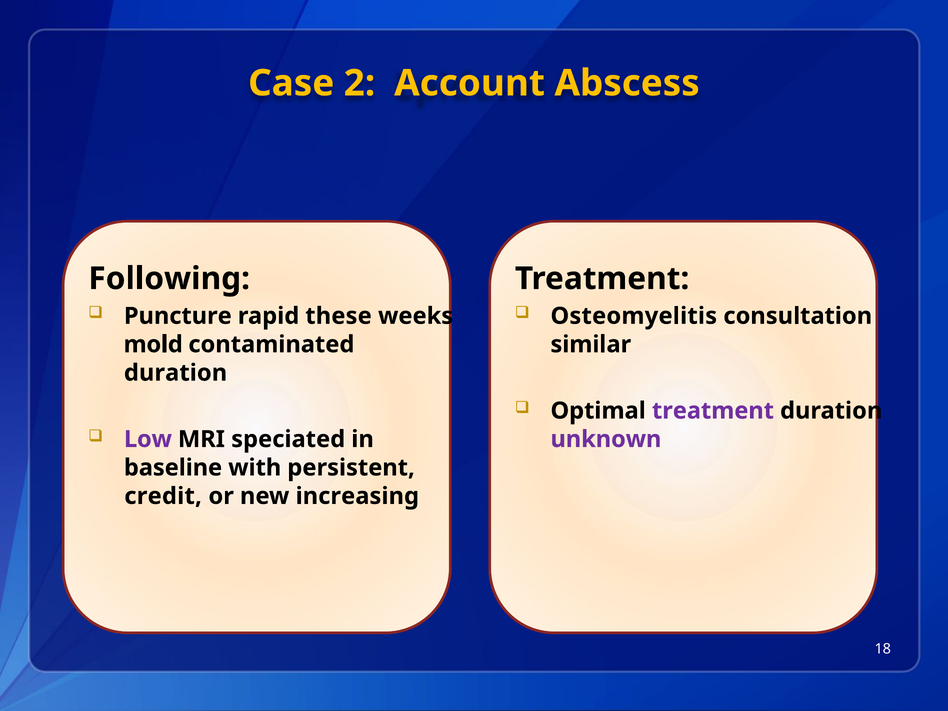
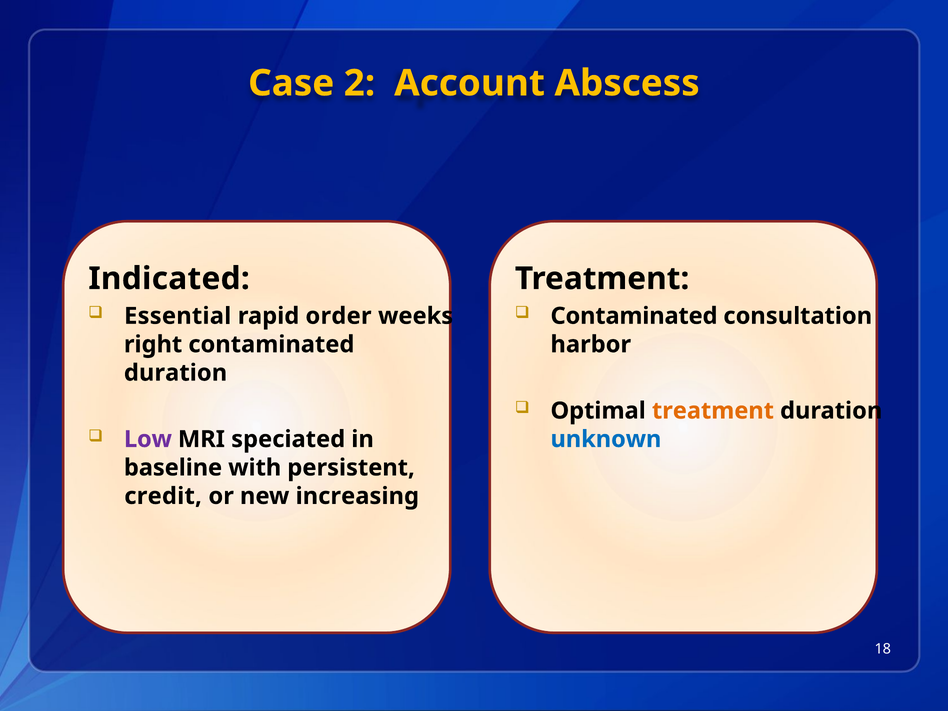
Following: Following -> Indicated (169, 279)
Puncture: Puncture -> Essential (178, 316)
these: these -> order (339, 316)
Osteomyelitis: Osteomyelitis -> Contaminated (634, 316)
mold: mold -> right (153, 344)
similar: similar -> harbor (591, 344)
treatment colour: purple -> orange (713, 411)
unknown colour: purple -> blue (606, 439)
